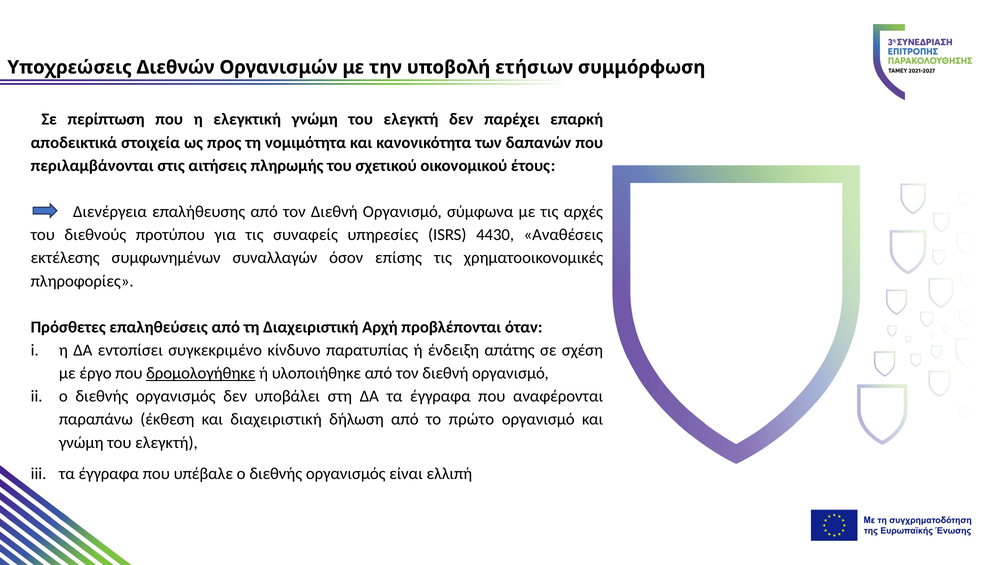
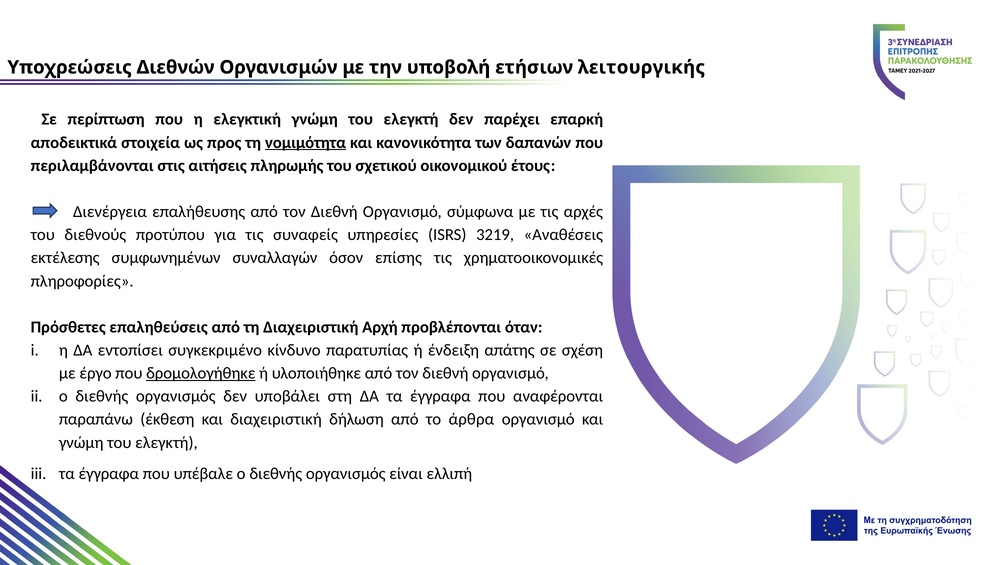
συμμόρφωση: συμμόρφωση -> λειτουργικής (641, 67)
νομιμότητα underline: none -> present (306, 142)
4430: 4430 -> 3219 (495, 235)
πρώτο: πρώτο -> άρθρα (471, 419)
